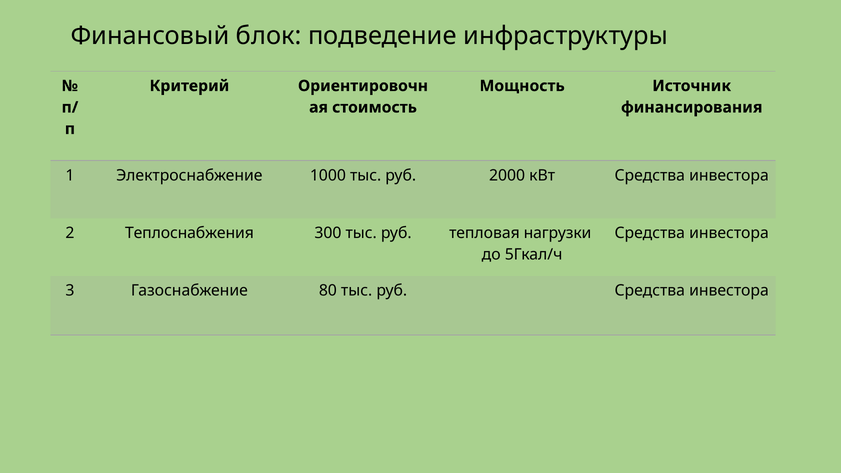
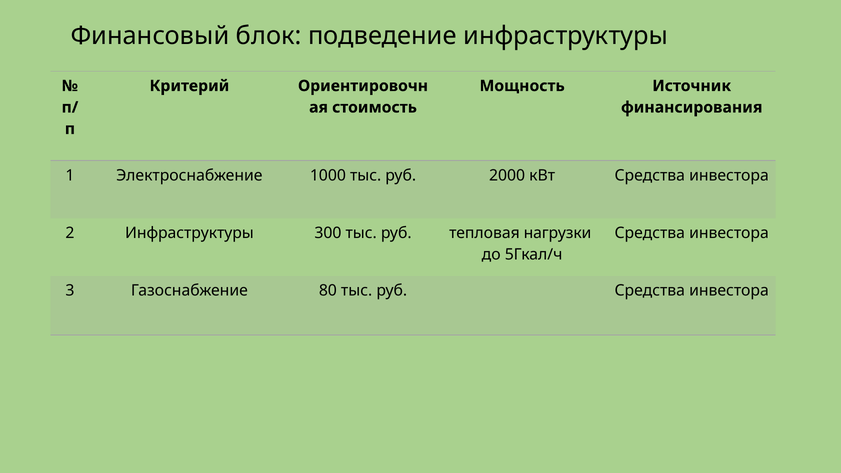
2 Теплоснабжения: Теплоснабжения -> Инфраструктуры (189, 233)
